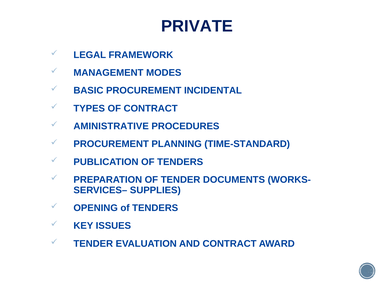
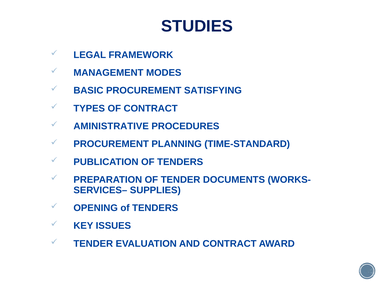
PRIVATE: PRIVATE -> STUDIES (197, 26)
INCIDENTAL: INCIDENTAL -> SATISFYING (213, 91)
